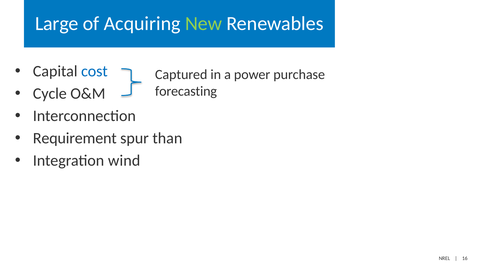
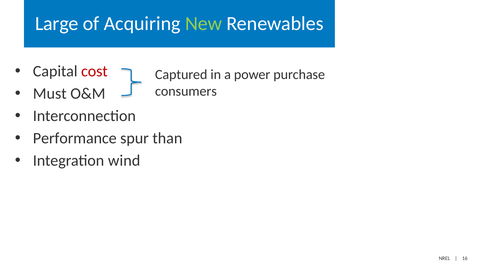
cost colour: blue -> red (94, 71)
Cycle: Cycle -> Must (50, 94)
forecasting: forecasting -> consumers (186, 91)
Requirement: Requirement -> Performance (75, 139)
